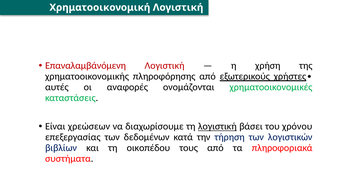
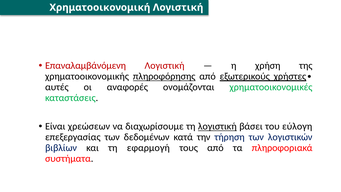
πληροφόρησης underline: none -> present (164, 76)
χρόνου: χρόνου -> εύλογη (297, 126)
οικοπέδου: οικοπέδου -> εφαρμογή (148, 148)
